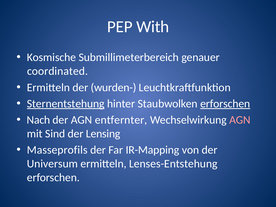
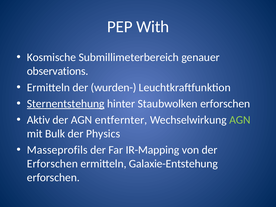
coordinated: coordinated -> observations (58, 71)
erforschen underline: present -> none (225, 104)
Nach: Nach -> Aktiv (38, 120)
AGN colour: pink -> light green (240, 120)
Sind: Sind -> Bulk (55, 134)
Lensing: Lensing -> Physics (103, 134)
Universum: Universum -> Erforschen (52, 164)
Lenses-Entstehung: Lenses-Entstehung -> Galaxie-Entstehung (173, 164)
